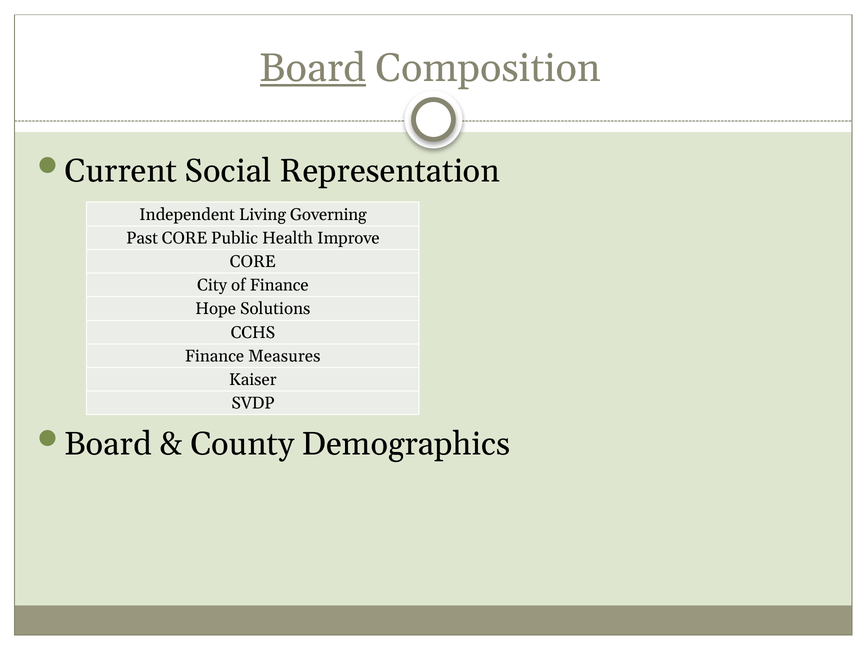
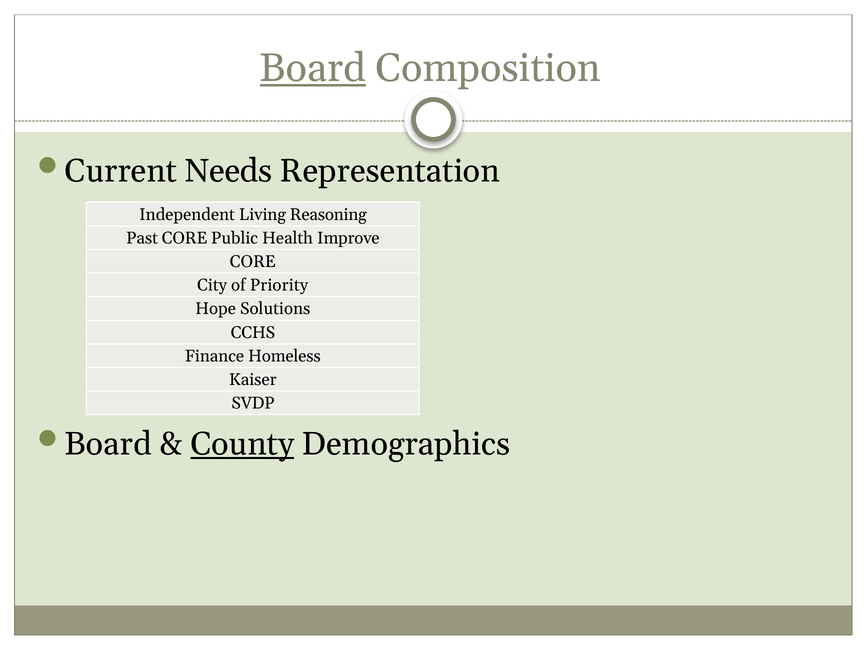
Social: Social -> Needs (228, 171)
Governing: Governing -> Reasoning (328, 215)
of Finance: Finance -> Priority (279, 285)
Measures: Measures -> Homeless (284, 356)
County underline: none -> present (242, 444)
